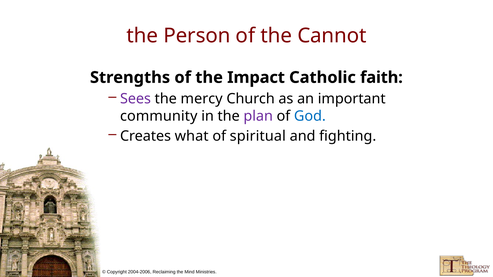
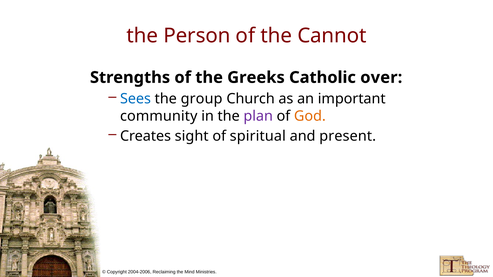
Impact: Impact -> Greeks (256, 78)
faith: faith -> over (381, 78)
Sees colour: purple -> blue (135, 99)
mercy: mercy -> group (202, 99)
God colour: blue -> orange (310, 116)
what: what -> sight (192, 136)
fighting: fighting -> present (348, 136)
